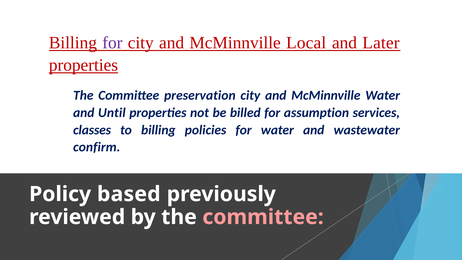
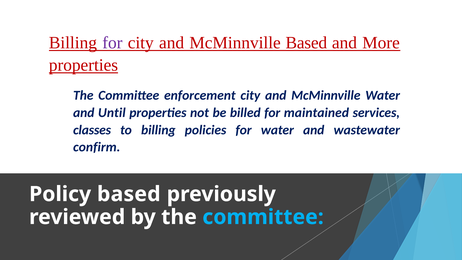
McMinnville Local: Local -> Based (306, 43)
Later: Later -> More (381, 43)
preservation: preservation -> enforcement (200, 95)
assumption: assumption -> maintained (316, 113)
committee colour: pink -> light blue (263, 217)
